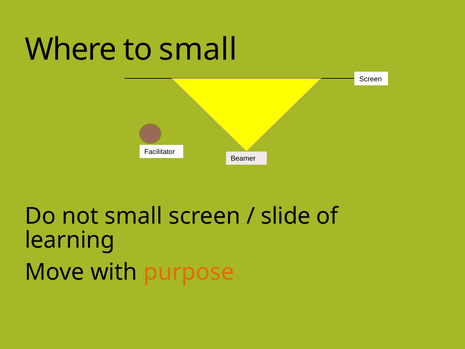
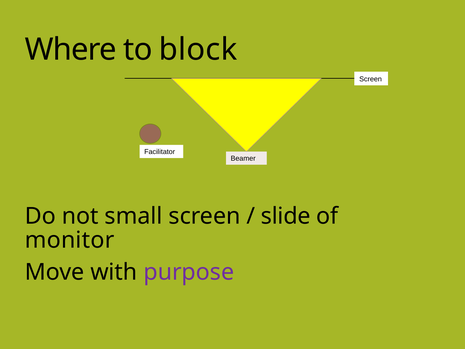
to small: small -> block (198, 50)
learning: learning -> monitor (70, 240)
purpose colour: orange -> purple (189, 272)
